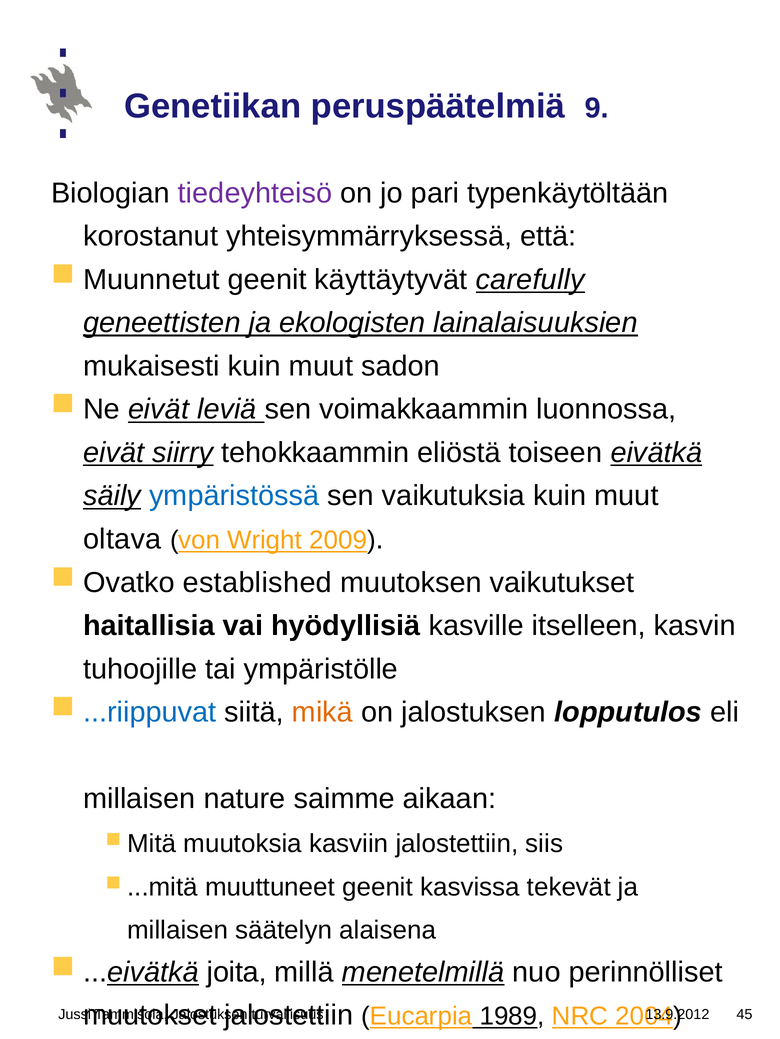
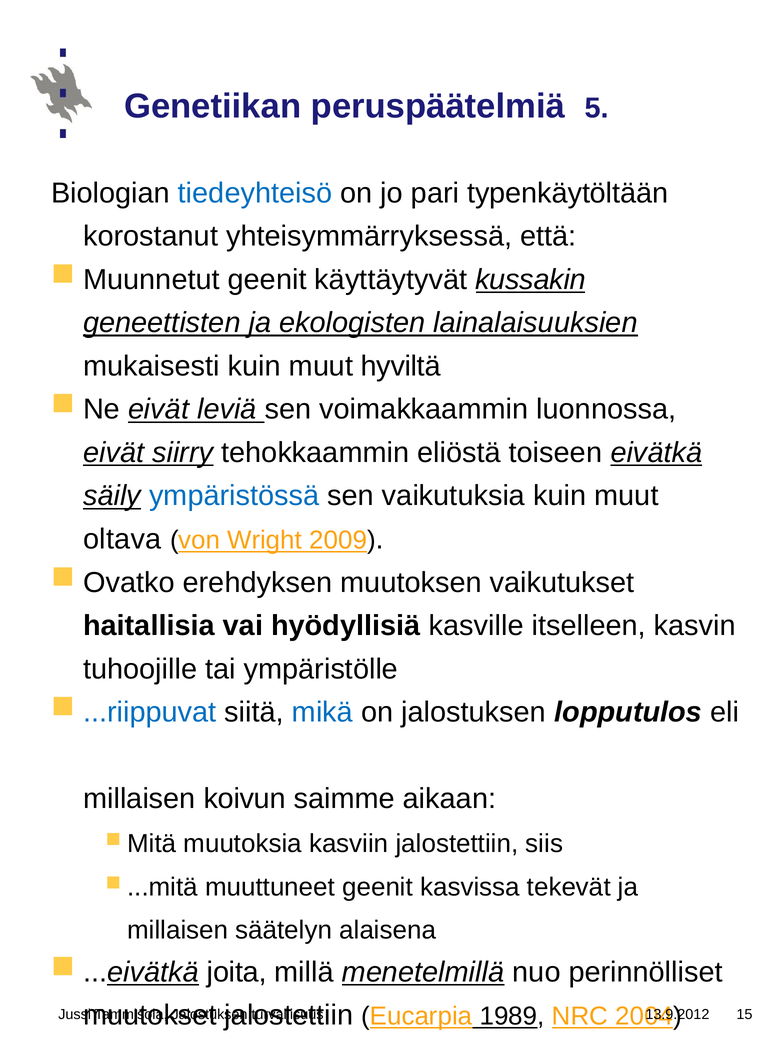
9: 9 -> 5 (597, 108)
tiedeyhteisö colour: purple -> blue (255, 193)
carefully: carefully -> kussakin (531, 280)
sadon: sadon -> hyviltä (401, 366)
established: established -> erehdyksen (258, 583)
mikä colour: orange -> blue (322, 713)
nature: nature -> koivun (245, 800)
45: 45 -> 15 (745, 1015)
